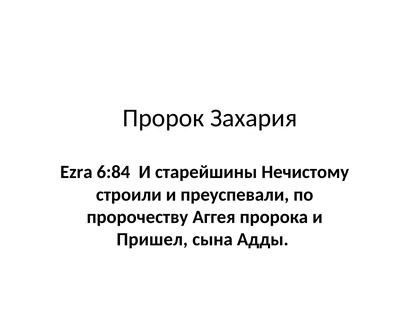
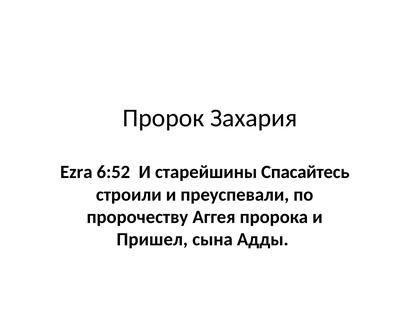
6:84: 6:84 -> 6:52 (113, 172)
Нечистому: Нечистому -> Спасайтесь (305, 172)
